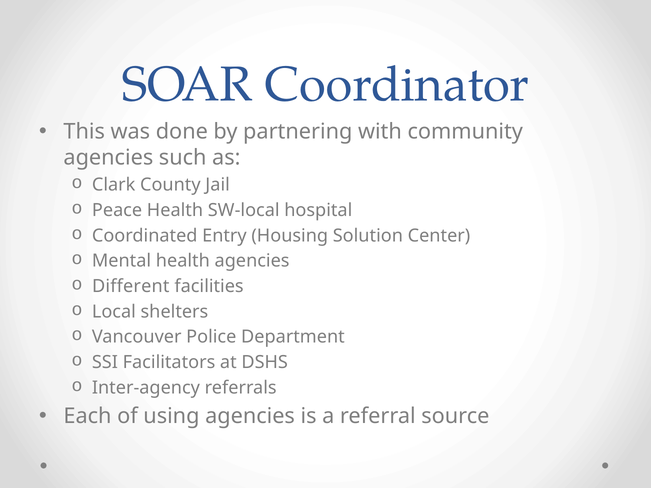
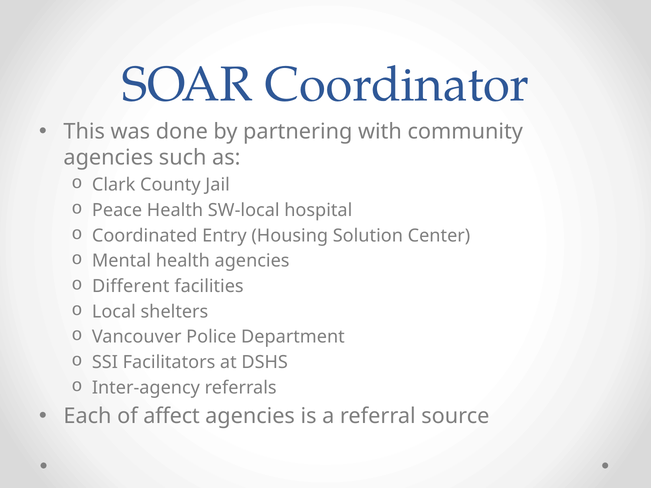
using: using -> affect (172, 416)
